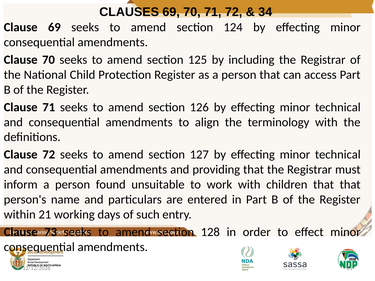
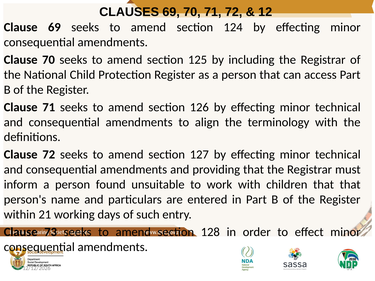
34: 34 -> 12 (265, 12)
